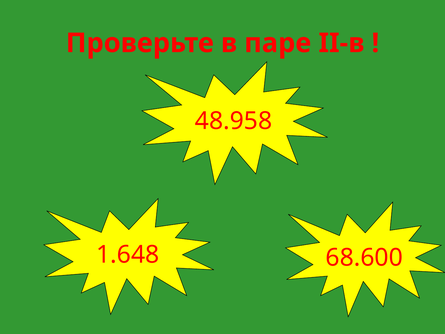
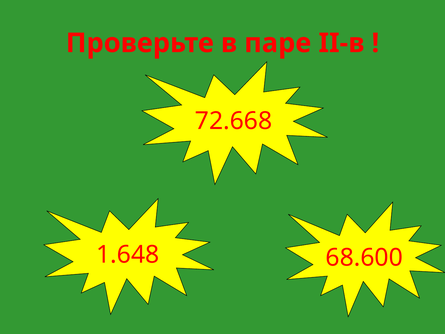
48.958: 48.958 -> 72.668 (234, 121)
